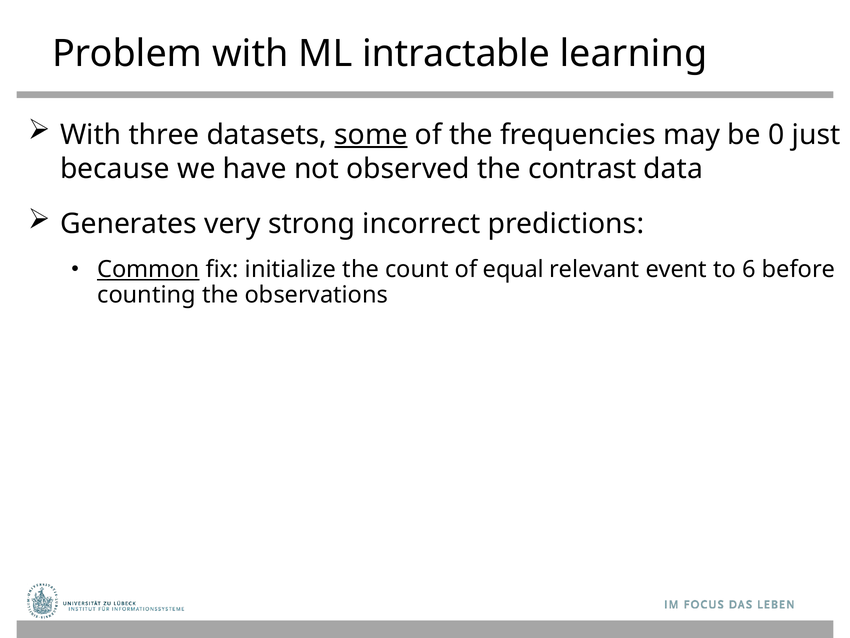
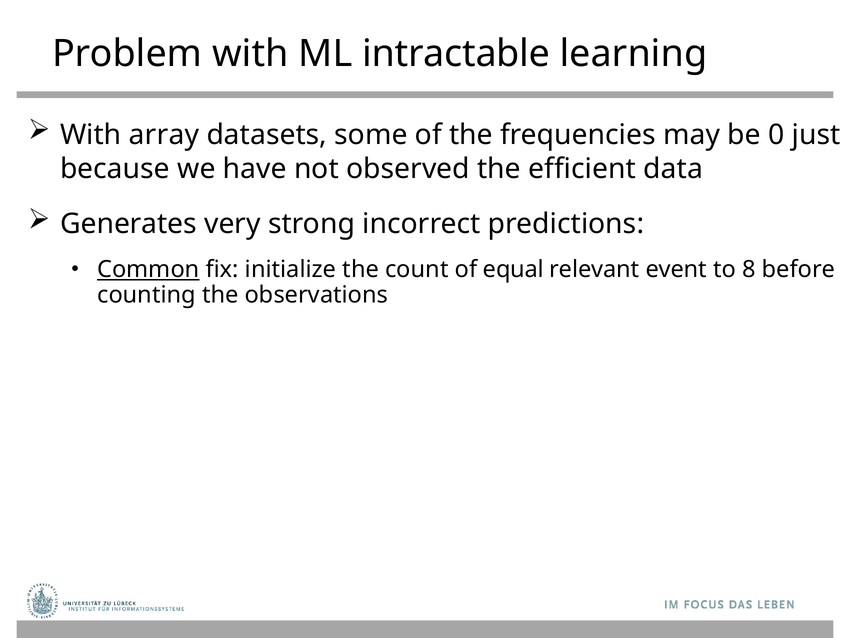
three: three -> array (164, 135)
some underline: present -> none (371, 135)
contrast: contrast -> efficient (582, 169)
6: 6 -> 8 (749, 269)
